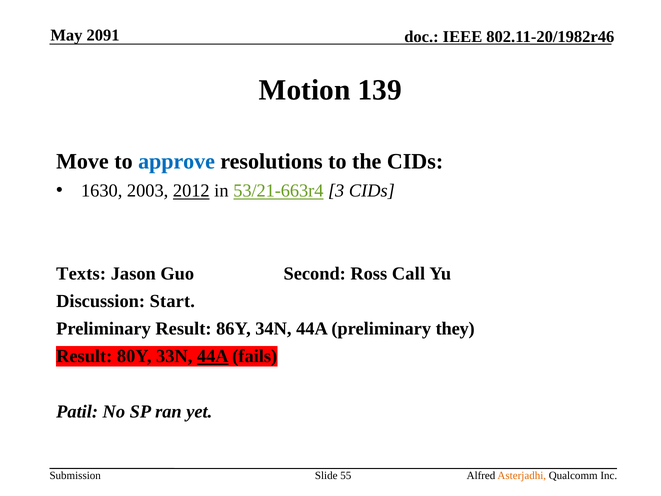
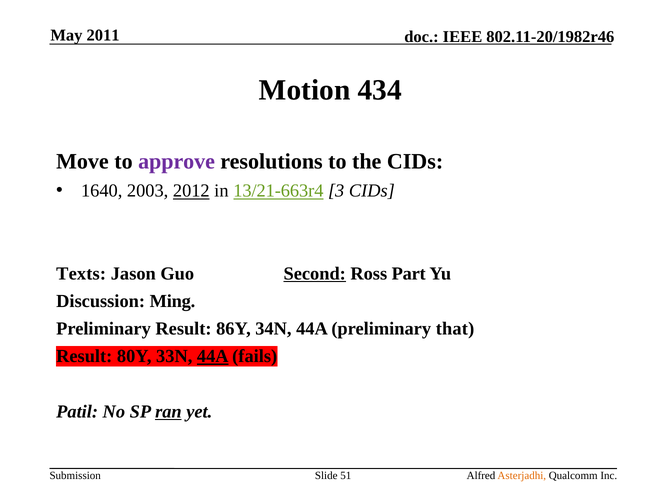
2091: 2091 -> 2011 (103, 35)
139: 139 -> 434 (380, 90)
approve colour: blue -> purple (177, 161)
1630: 1630 -> 1640 (102, 191)
53/21-663r4: 53/21-663r4 -> 13/21-663r4 (278, 191)
Second underline: none -> present (315, 273)
Call: Call -> Part (409, 273)
Start: Start -> Ming (173, 301)
they: they -> that (455, 329)
ran underline: none -> present (168, 411)
55: 55 -> 51 (346, 475)
